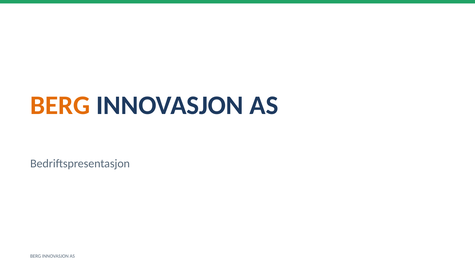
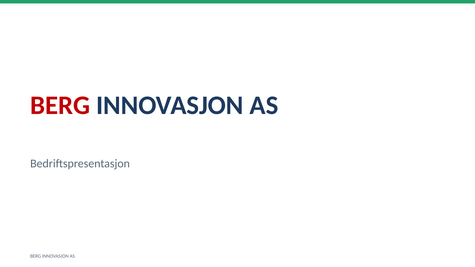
BERG colour: orange -> red (60, 105)
